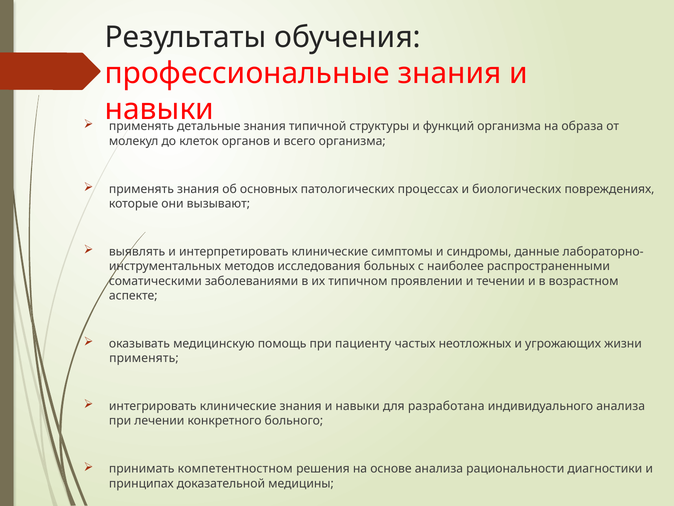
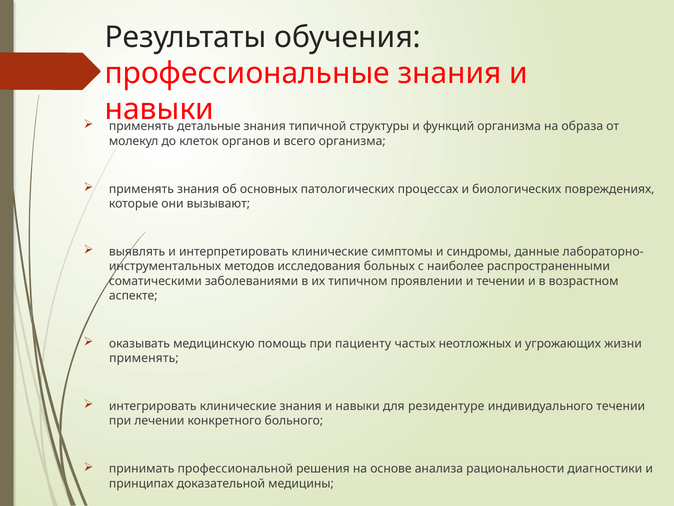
разработана: разработана -> резидентуре (446, 406)
индивидуального анализа: анализа -> течении (621, 406)
компетентностном: компетентностном -> профессиональной (235, 468)
